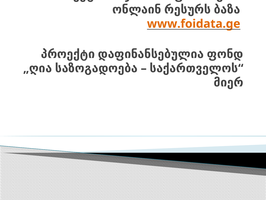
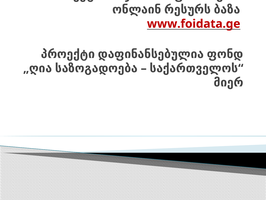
www.foidata.ge colour: orange -> red (194, 24)
